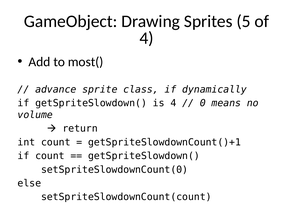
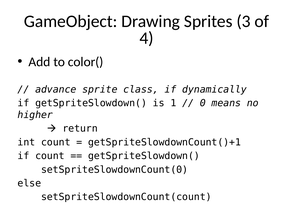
5: 5 -> 3 (244, 21)
most(: most( -> color( (86, 62)
is 4: 4 -> 1 (173, 103)
volume: volume -> higher (35, 115)
